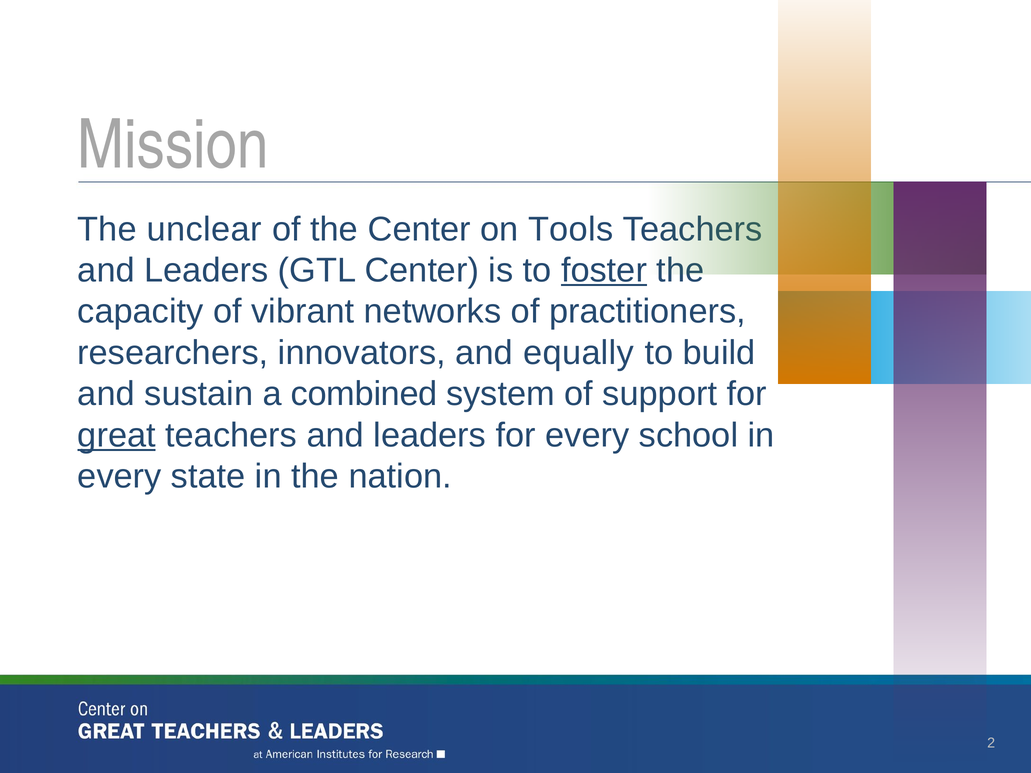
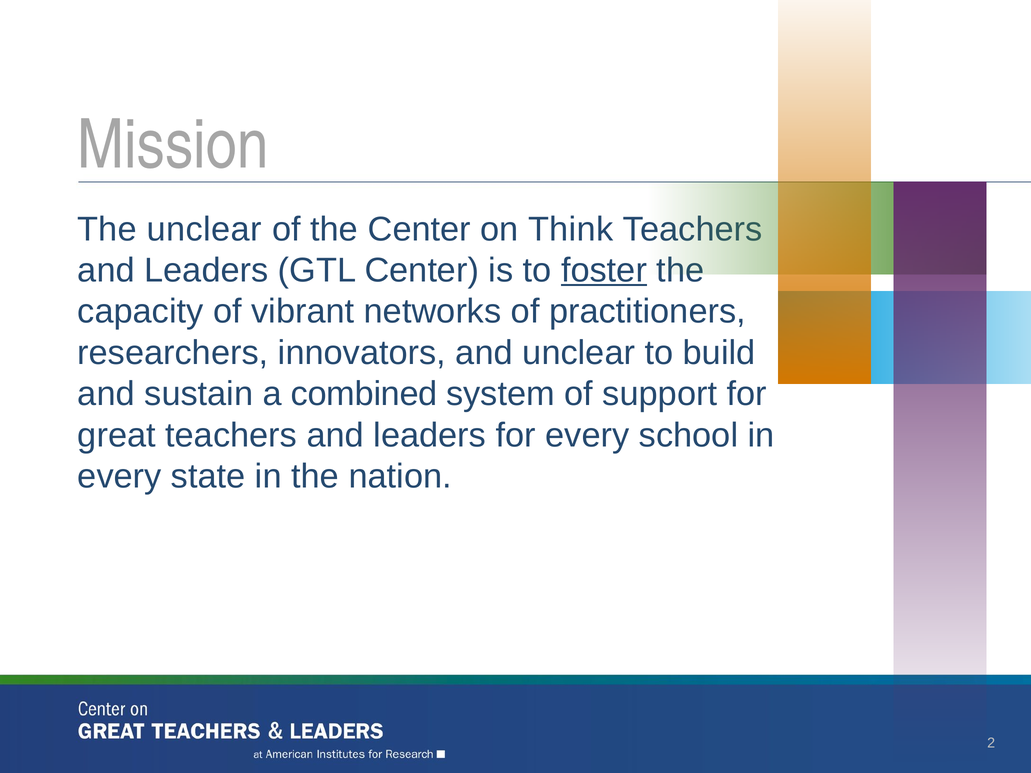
Tools: Tools -> Think (571, 229)
and equally: equally -> unclear (579, 353)
great underline: present -> none (117, 435)
